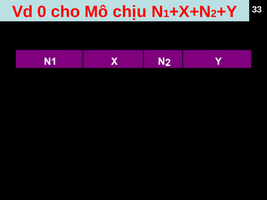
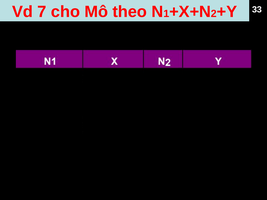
0: 0 -> 7 (42, 12)
chịu: chịu -> theo (130, 12)
